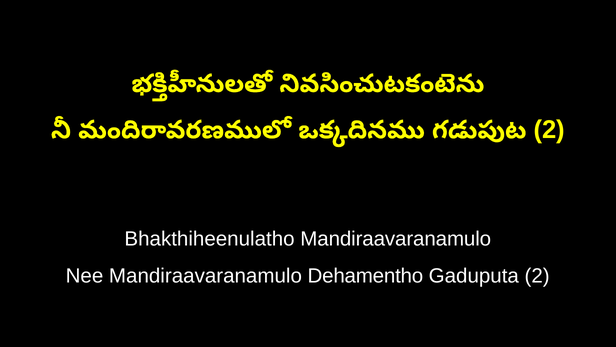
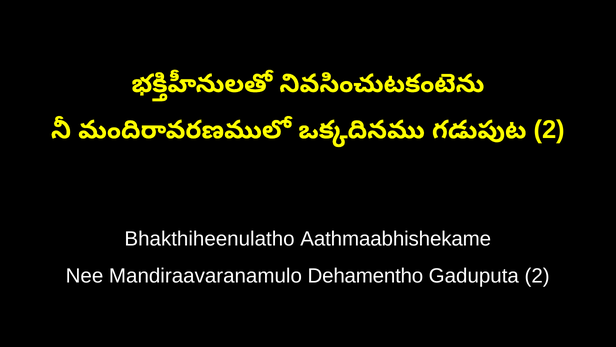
Bhakthiheenulatho Mandiraavaranamulo: Mandiraavaranamulo -> Aathmaabhishekame (396, 239)
